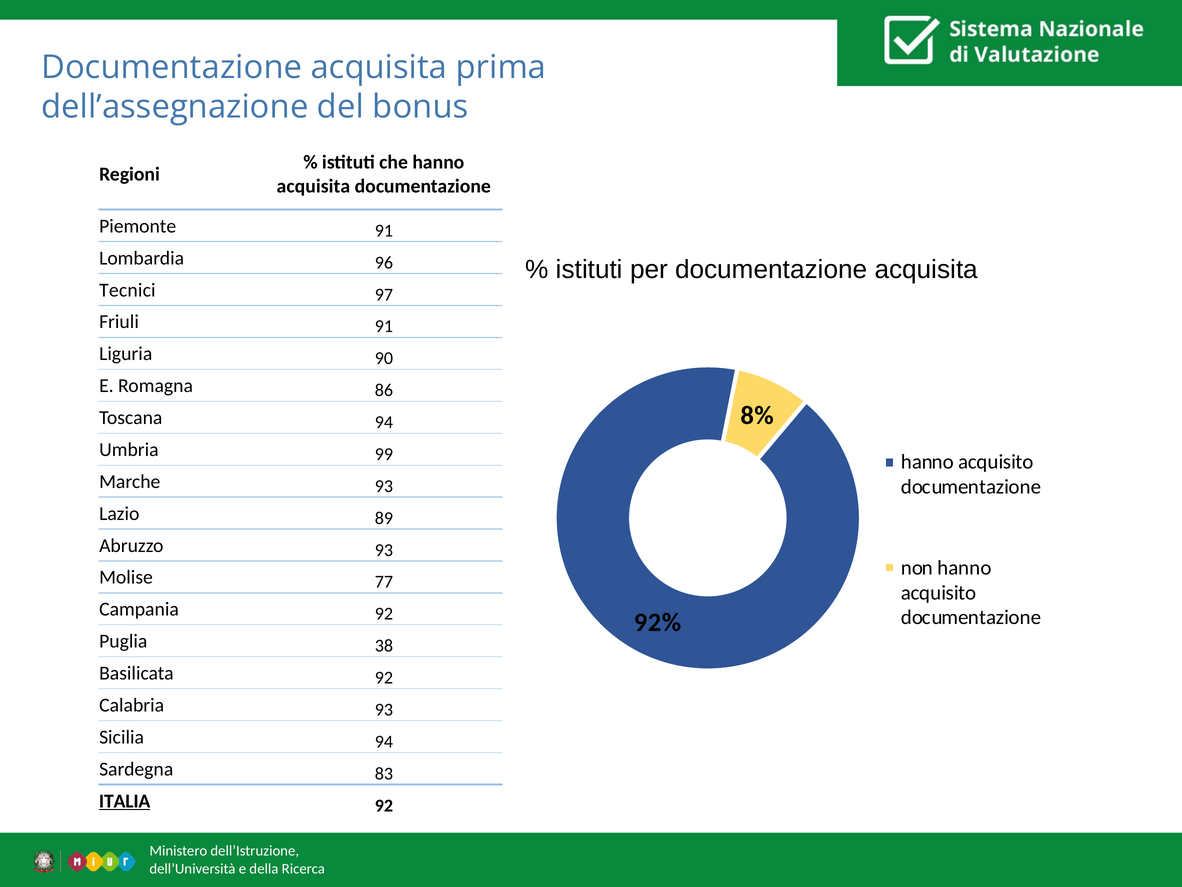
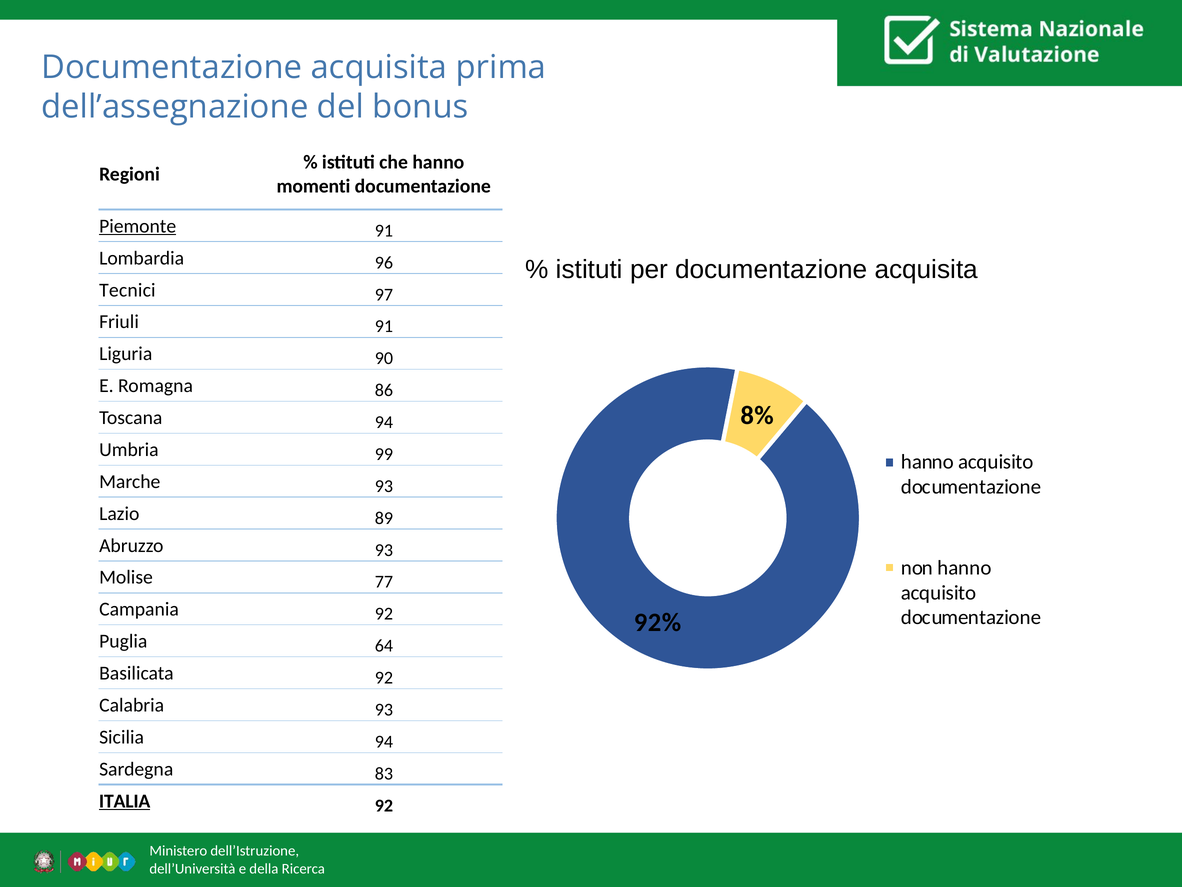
acquisita: acquisita -> momenti (314, 186)
Piemonte underline: none -> present (138, 226)
38: 38 -> 64 (384, 646)
